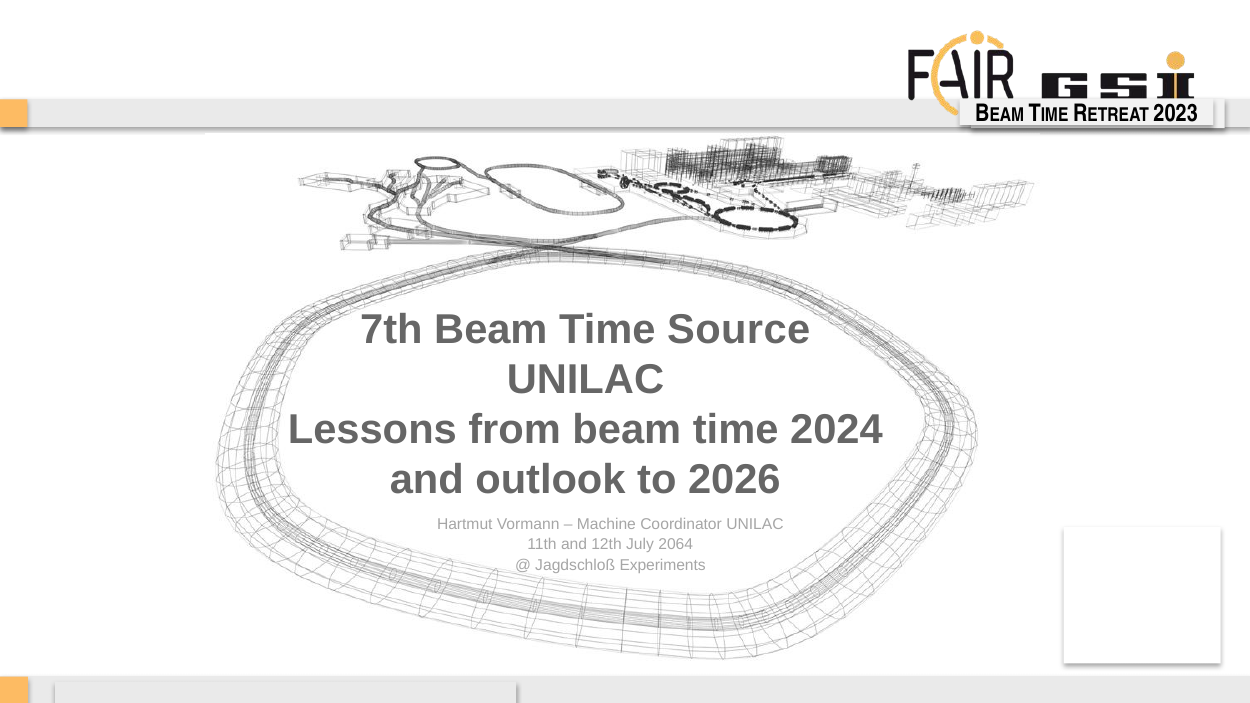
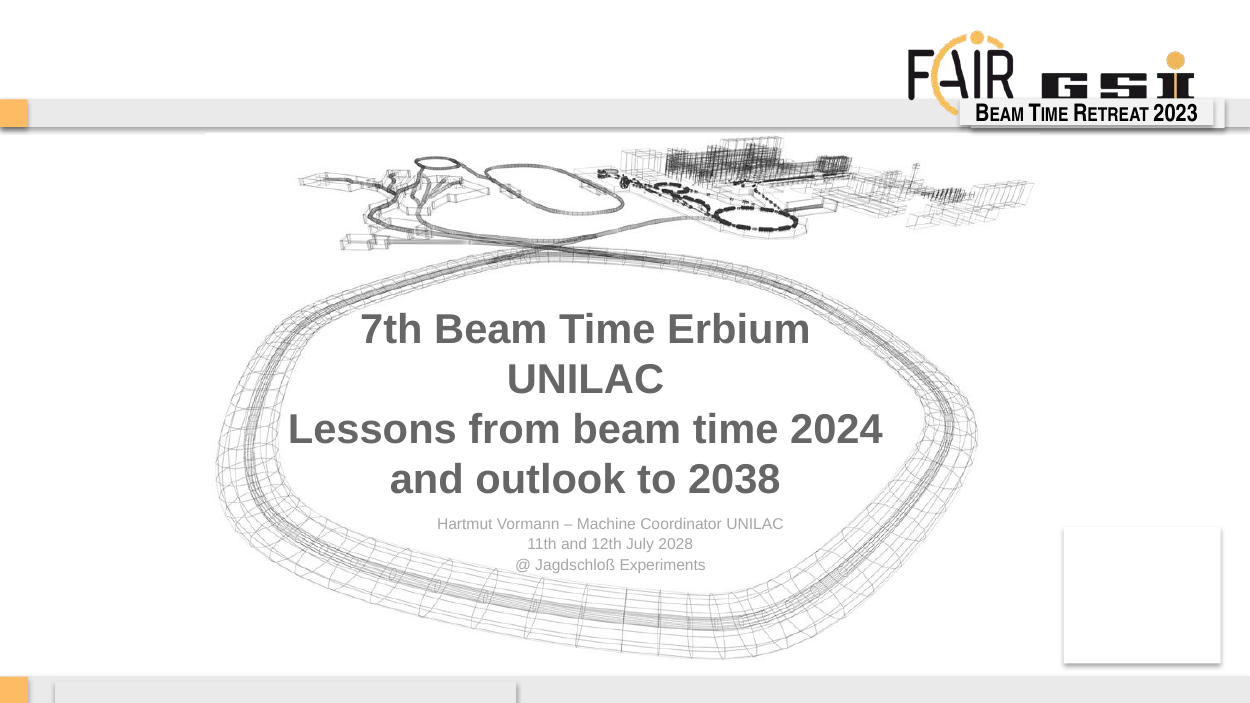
Source: Source -> Erbium (739, 330)
2026: 2026 -> 2038 (734, 480)
2064: 2064 -> 2028 (676, 545)
